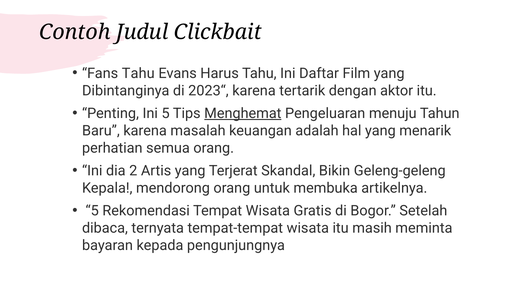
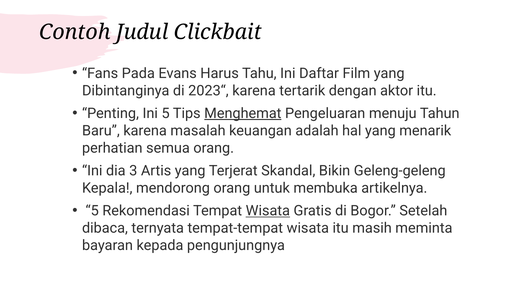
Fans Tahu: Tahu -> Pada (138, 73)
2: 2 -> 3 (133, 171)
Wisata underline: none -> present (268, 211)
